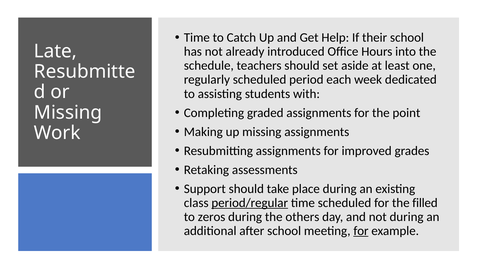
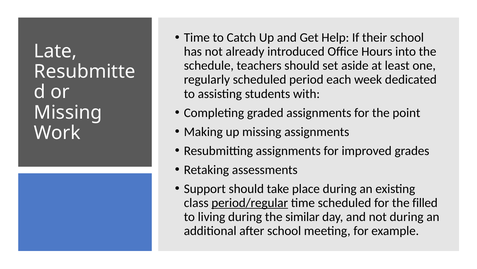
zeros: zeros -> living (212, 216)
others: others -> similar (302, 216)
for underline: present -> none (361, 230)
